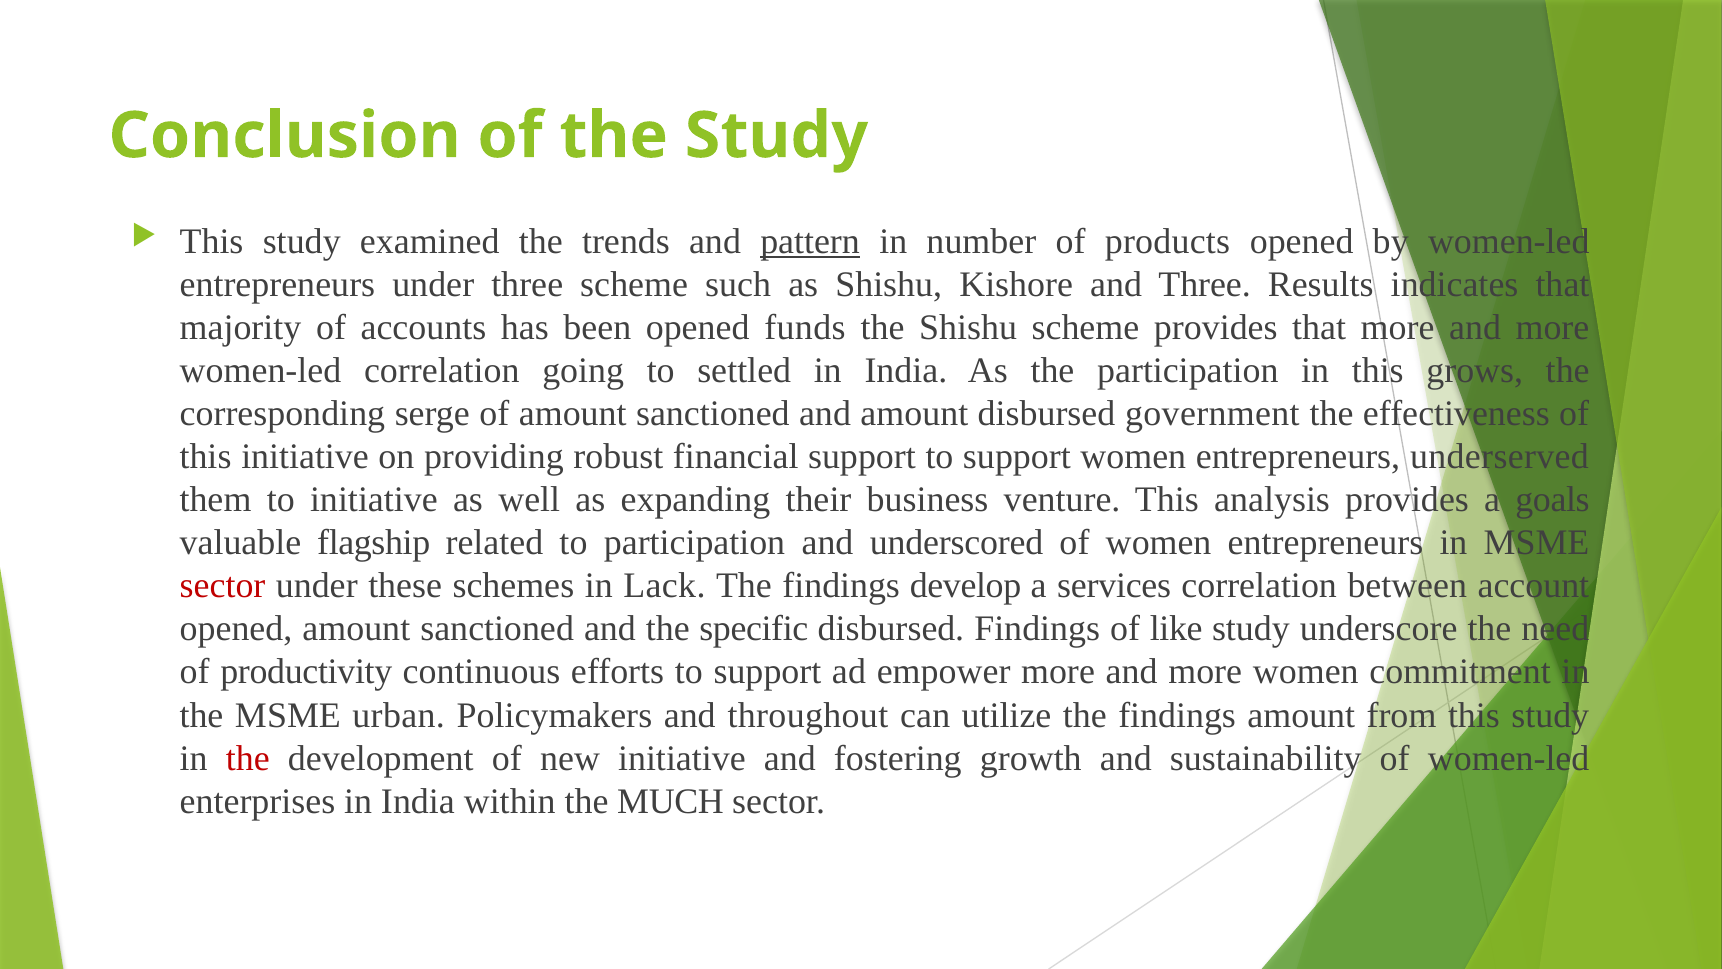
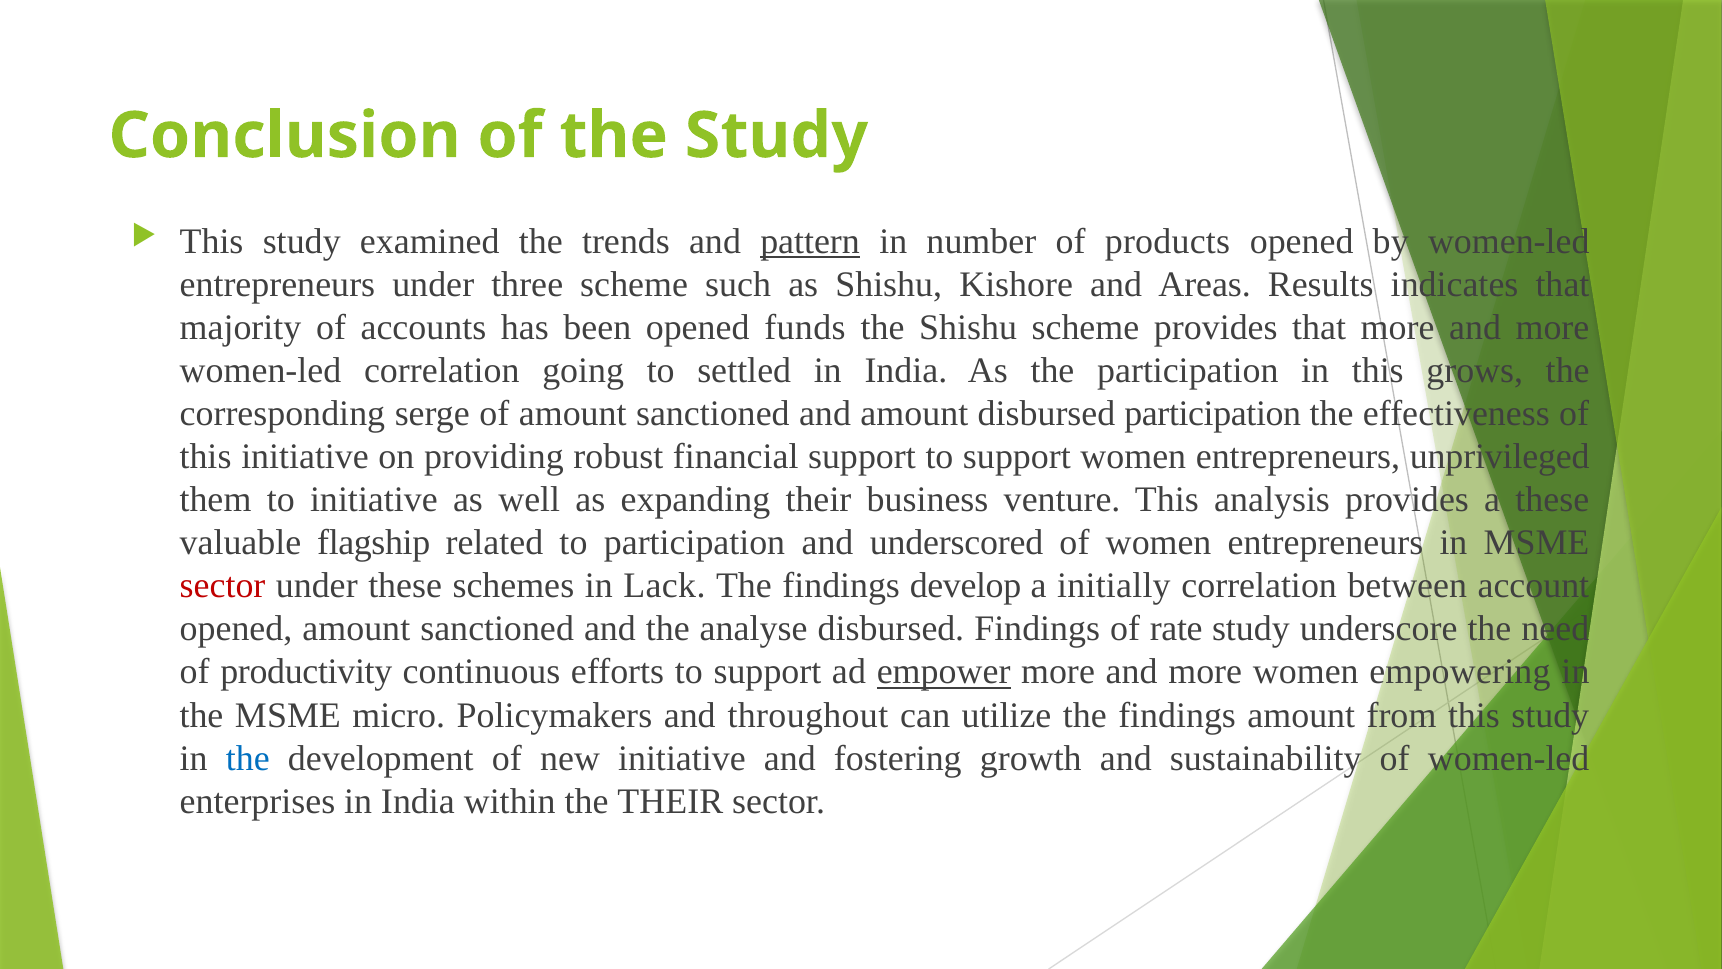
and Three: Three -> Areas (1205, 284)
disbursed government: government -> participation (1213, 413)
underserved: underserved -> unprivileged (1500, 457)
a goals: goals -> these (1552, 500)
services: services -> initially (1114, 586)
specific: specific -> analyse (754, 629)
like: like -> rate (1176, 629)
empower underline: none -> present (944, 672)
commitment: commitment -> empowering (1460, 672)
urban: urban -> micro (399, 715)
the colour: red -> blue (248, 758)
the MUCH: MUCH -> THEIR (670, 801)
